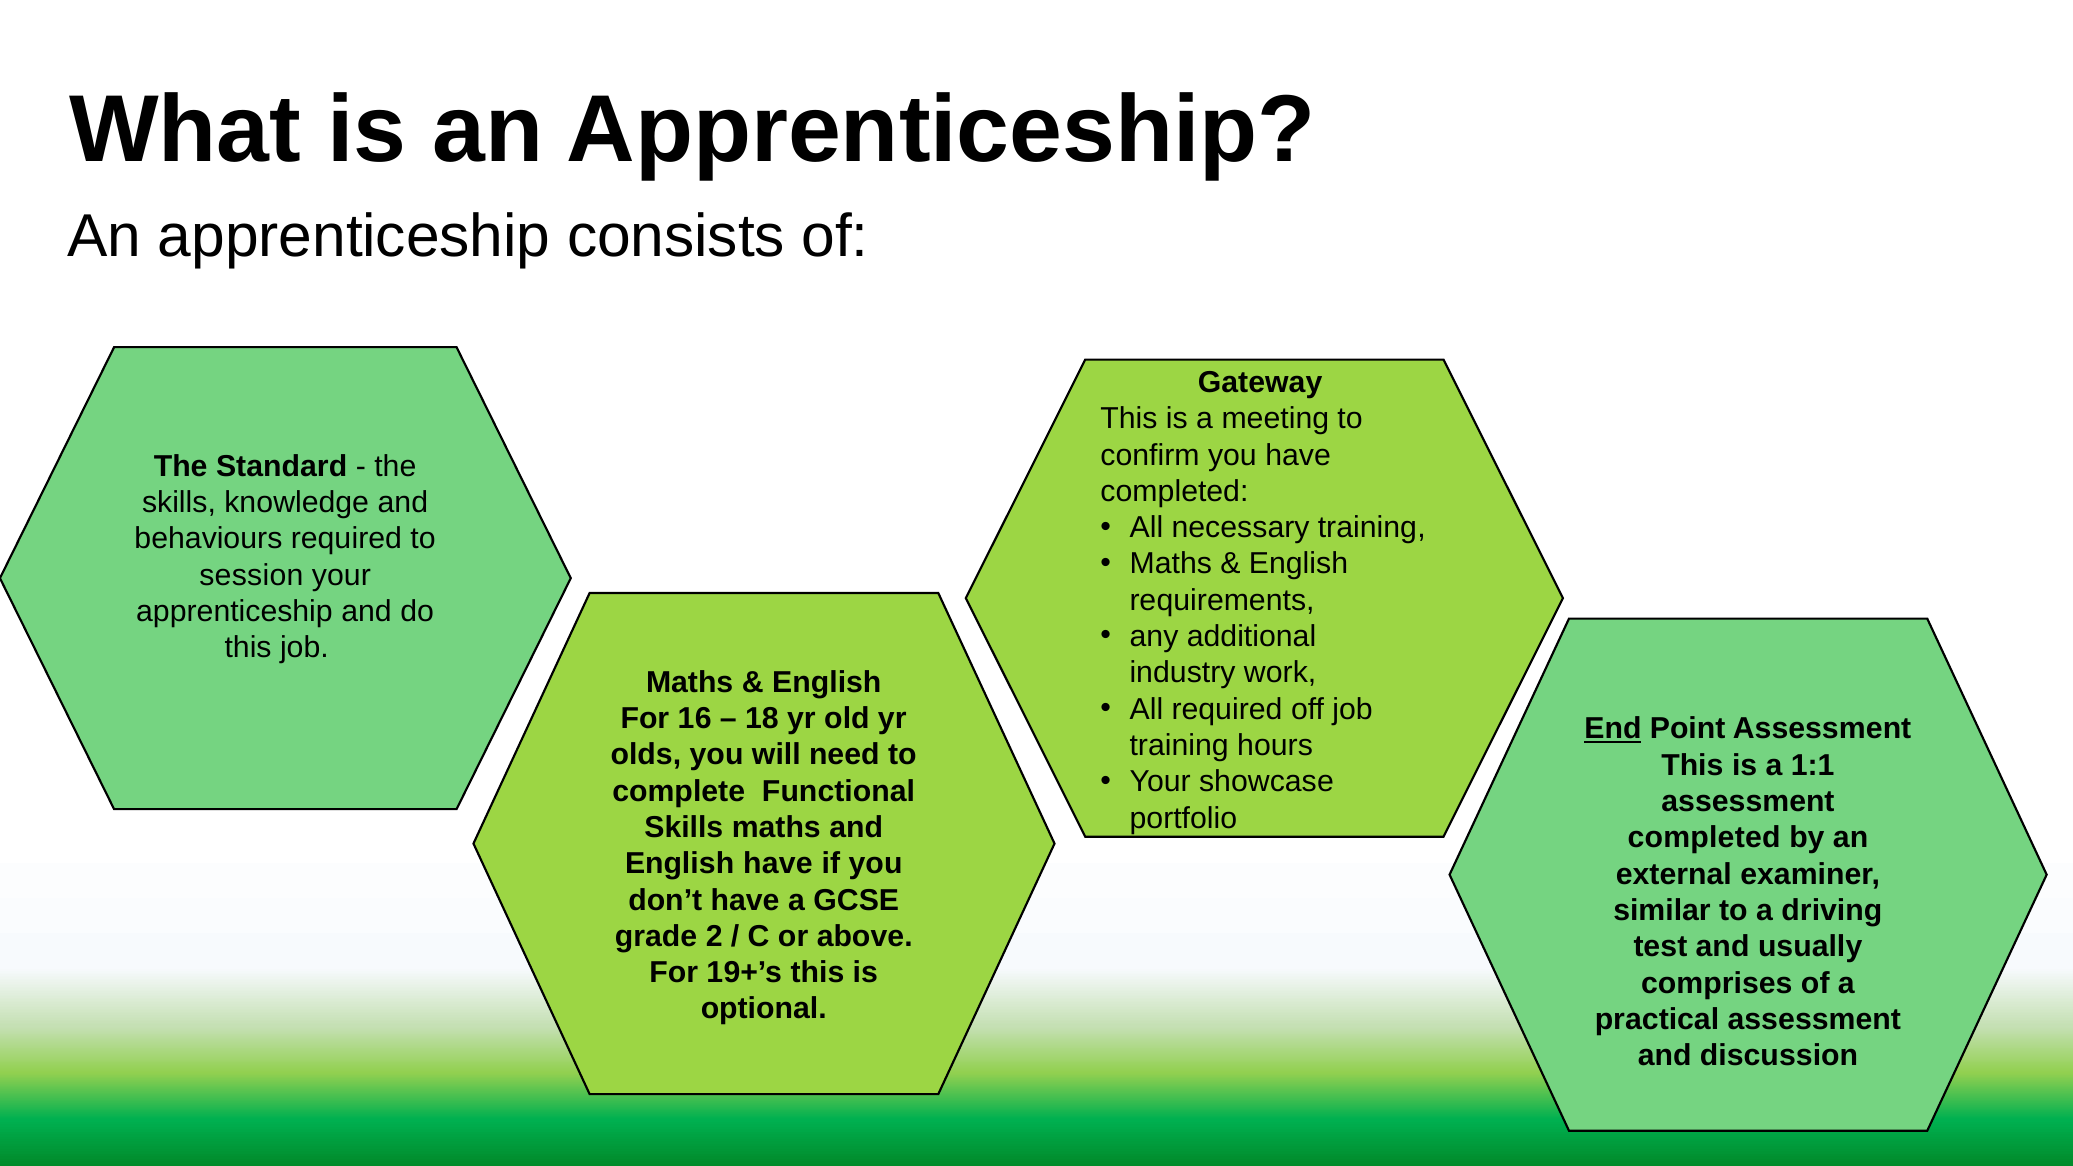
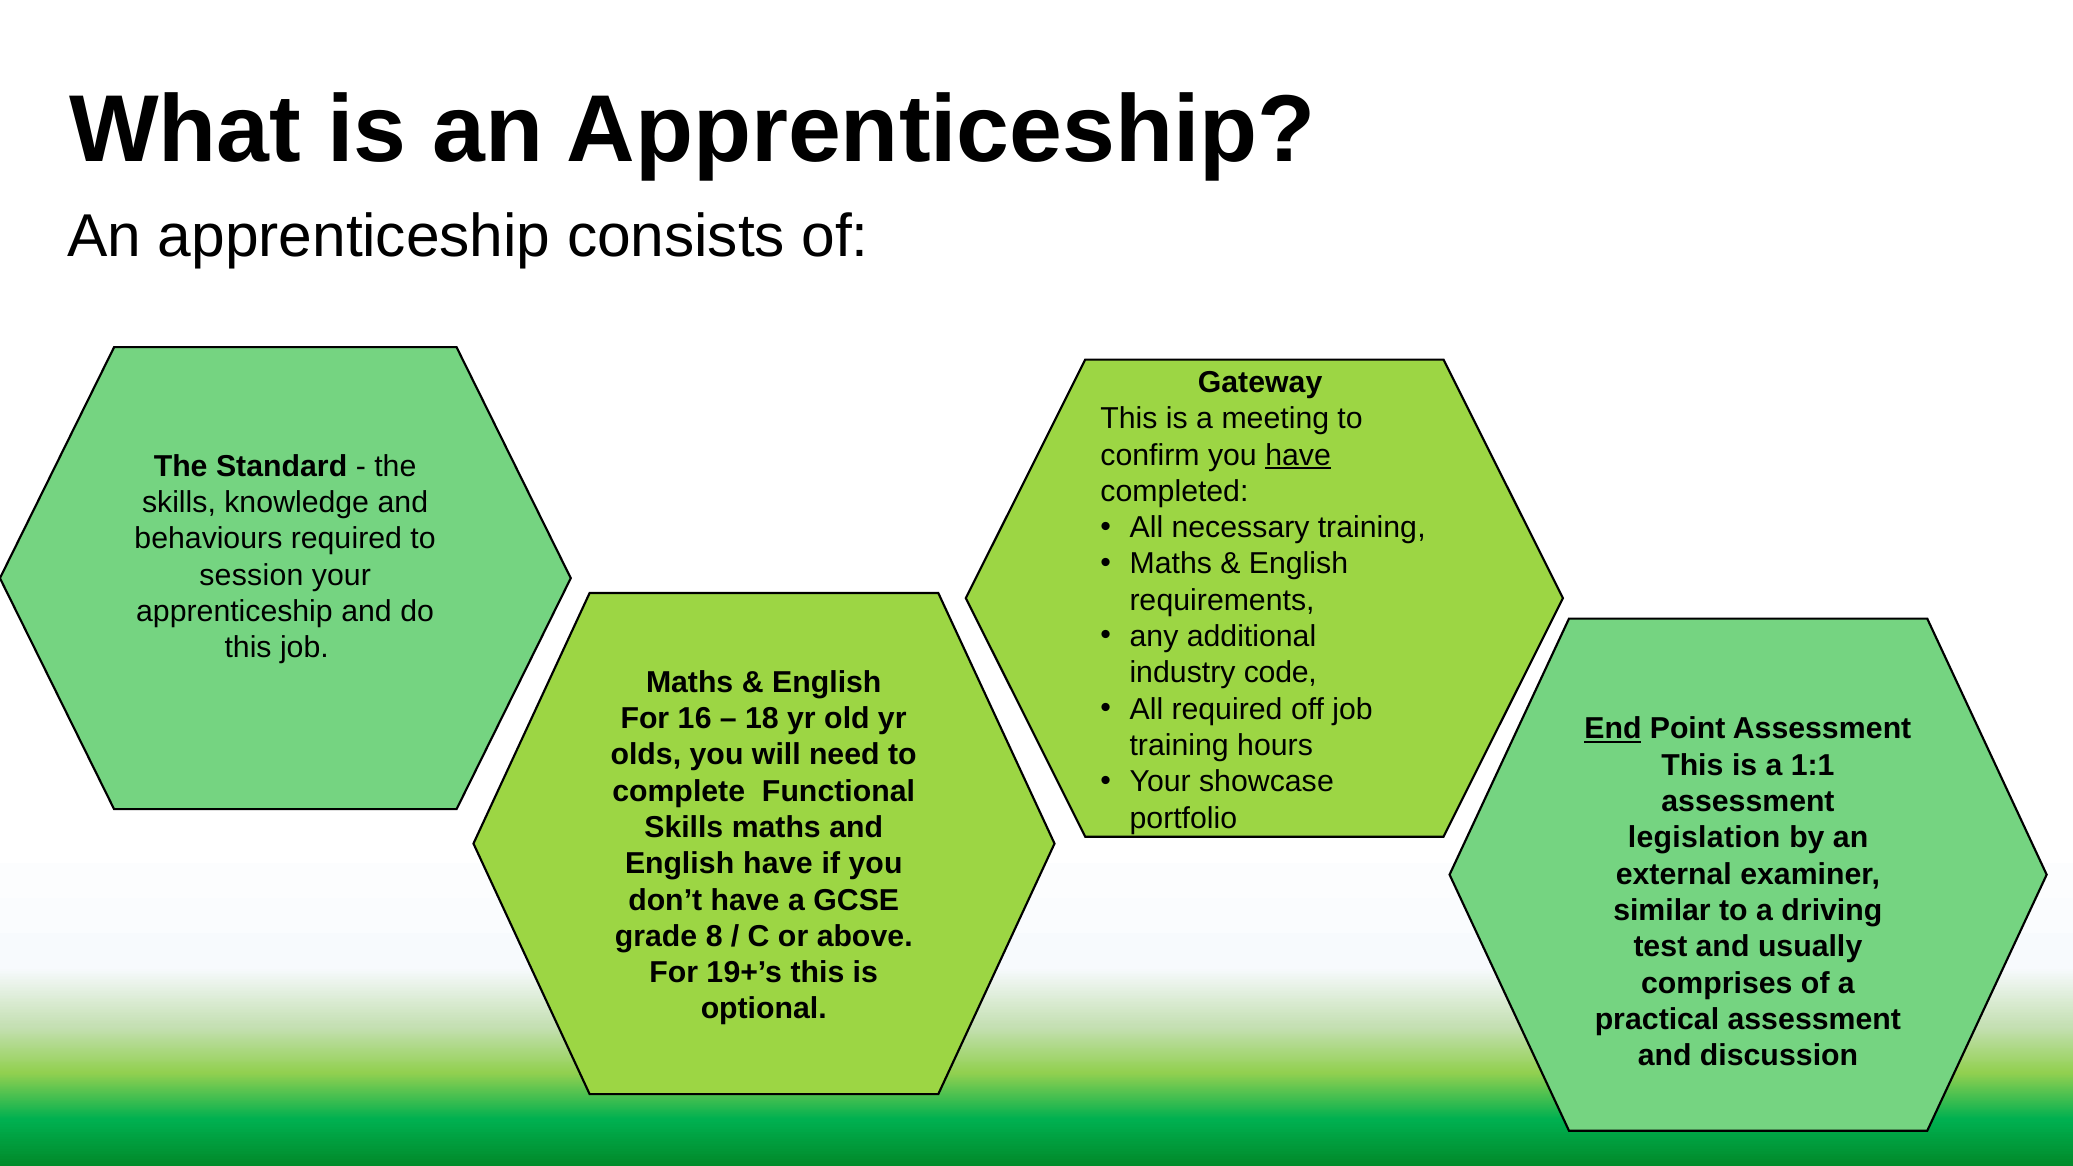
have underline: none -> present (1298, 455)
work: work -> code (1280, 673)
completed: completed -> legislation (1704, 838)
2: 2 -> 8 (714, 936)
